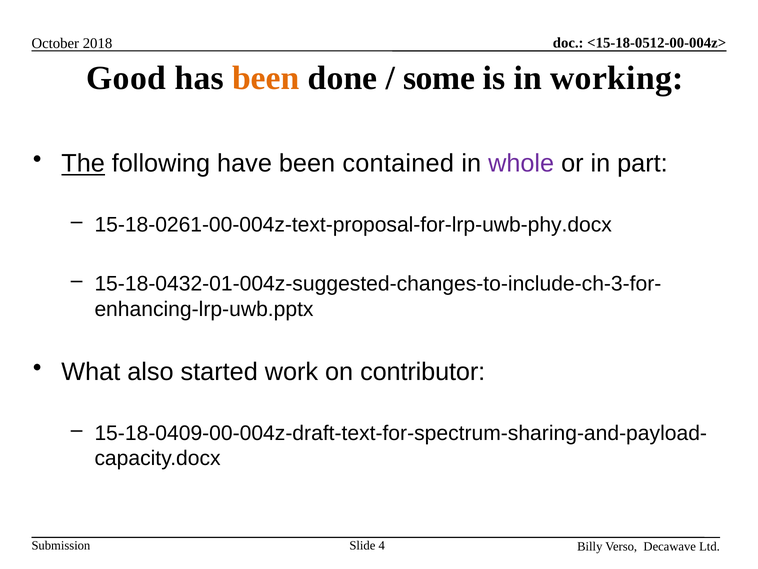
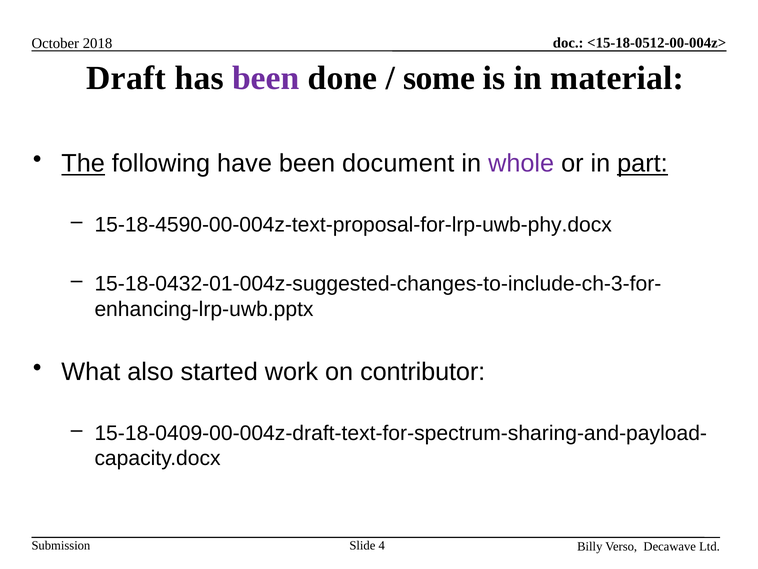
Good: Good -> Draft (126, 78)
been colour: orange -> purple (266, 78)
working: working -> material (617, 78)
contained: contained -> document (398, 163)
part underline: none -> present (642, 163)
15-18-0261-00-004z-text-proposal-for-lrp-uwb-phy.docx: 15-18-0261-00-004z-text-proposal-for-lrp-uwb-phy.docx -> 15-18-4590-00-004z-text-proposal-for-lrp-uwb-phy.docx (353, 225)
